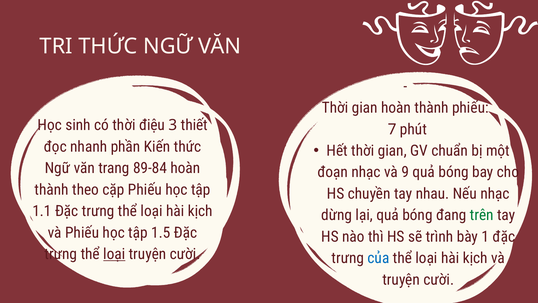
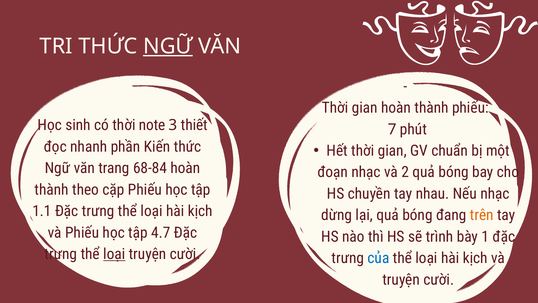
NGỮ underline: none -> present (168, 46)
điệu: điệu -> note (152, 125)
89-84: 89-84 -> 68-84 (150, 168)
9: 9 -> 2 (405, 172)
trên colour: green -> orange (482, 215)
1.5: 1.5 -> 4.7 (161, 232)
